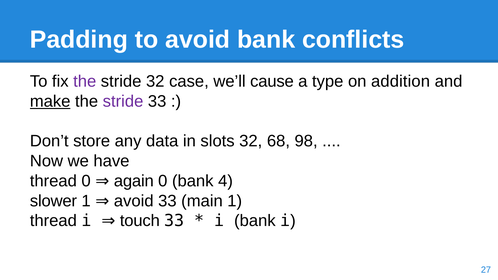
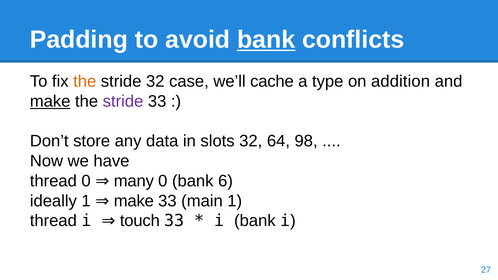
bank underline: none -> present (266, 40)
the colour: purple -> orange (85, 81)
cause: cause -> cache (272, 81)
68: 68 -> 64 (278, 141)
again: again -> many (134, 181)
4: 4 -> 6 (226, 181)
slower: slower -> ideally (53, 201)
1 avoid: avoid -> make (134, 201)
